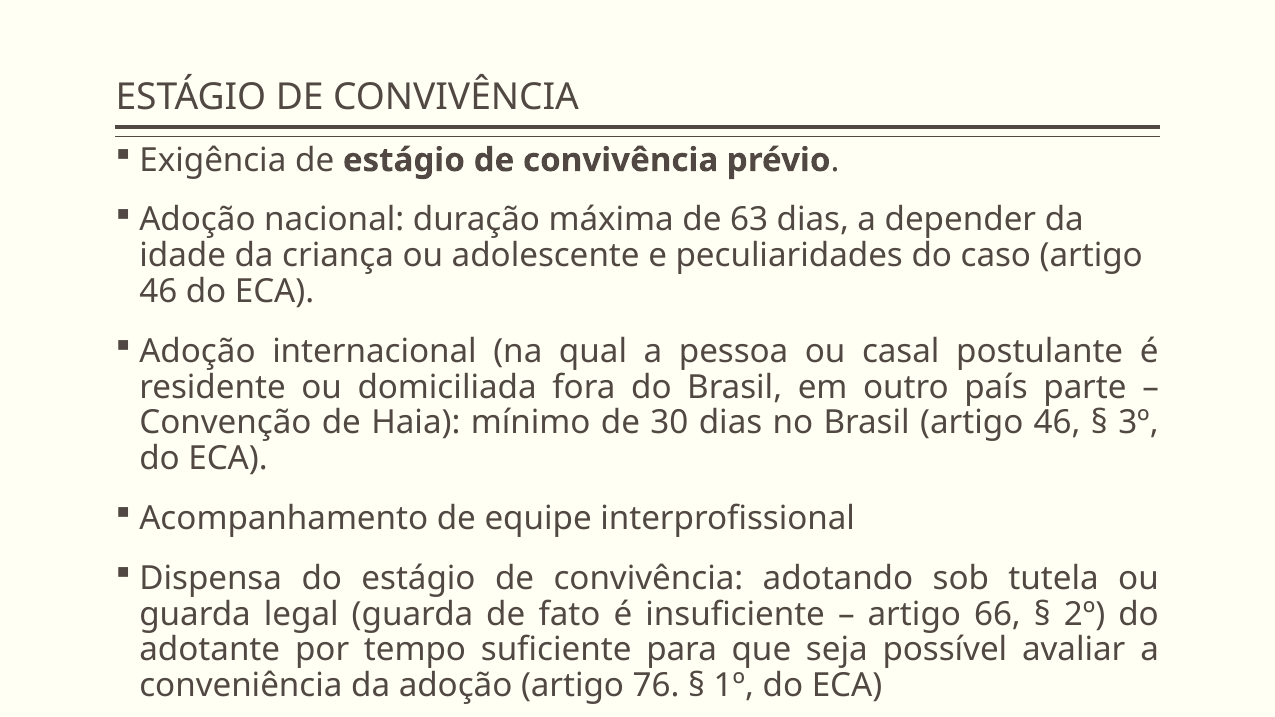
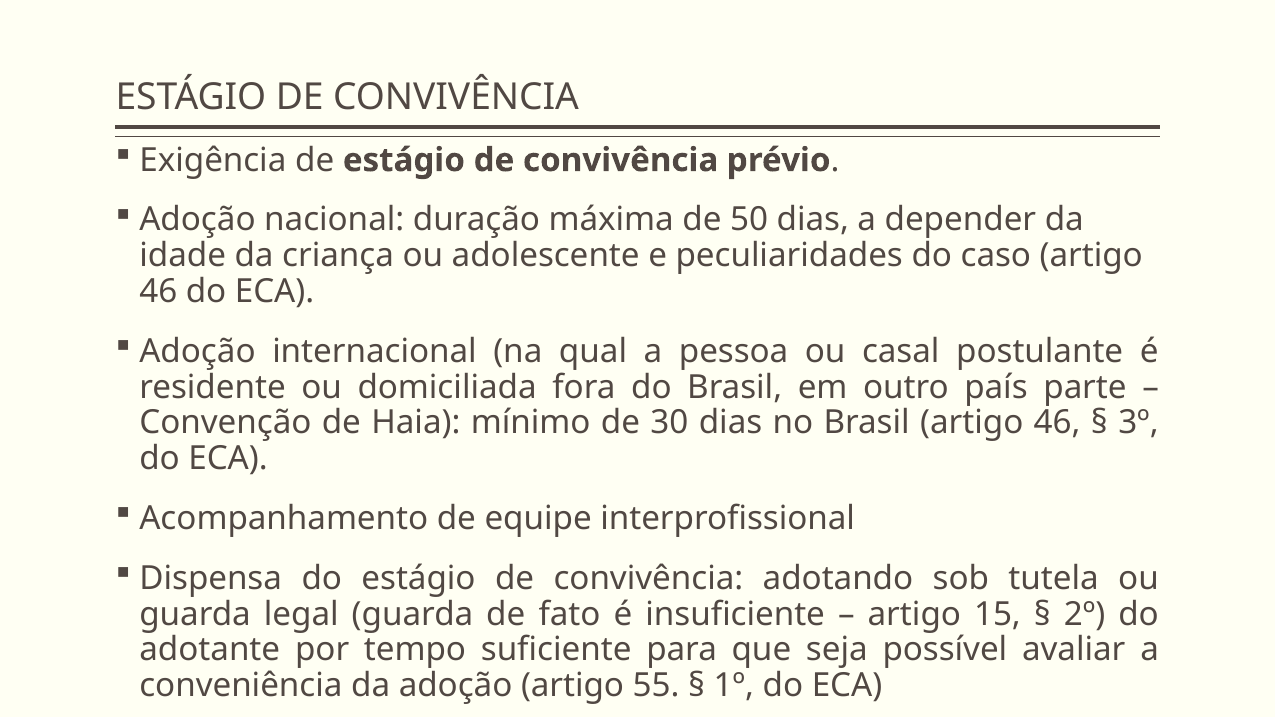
63: 63 -> 50 (749, 220)
66: 66 -> 15 (997, 614)
76: 76 -> 55 (656, 686)
